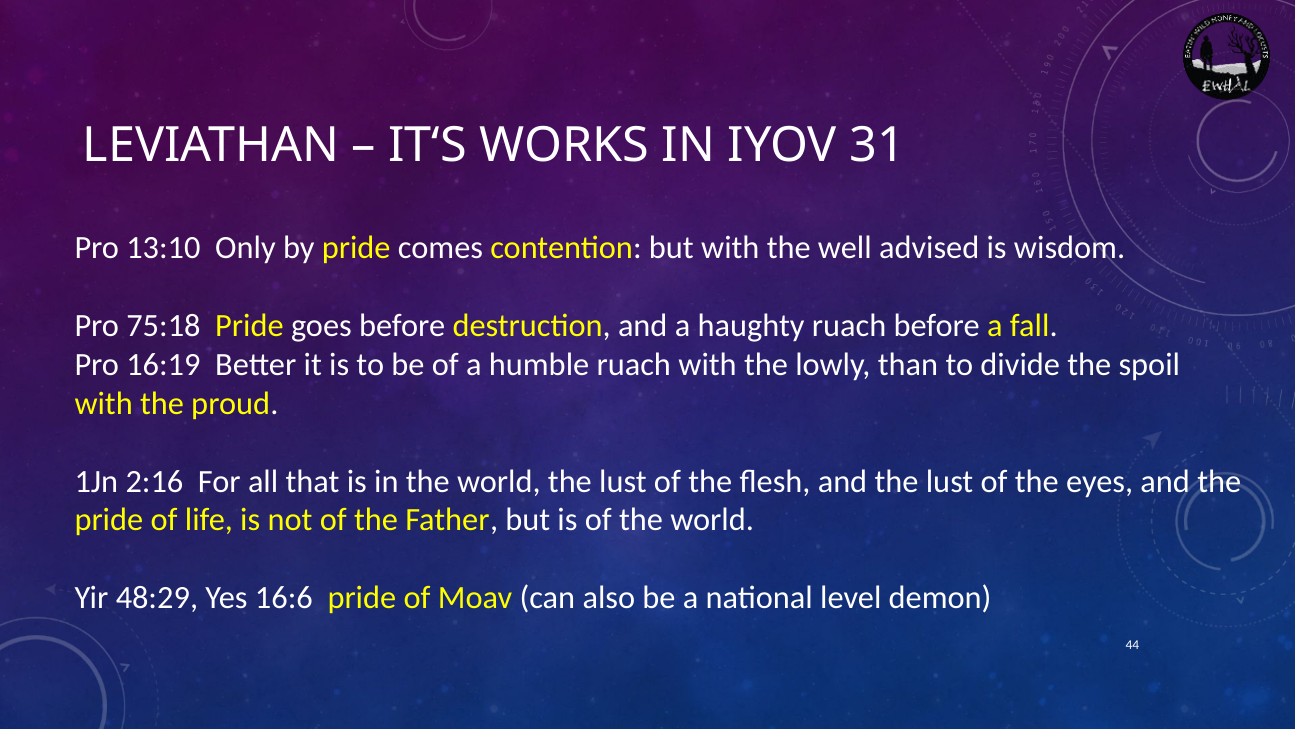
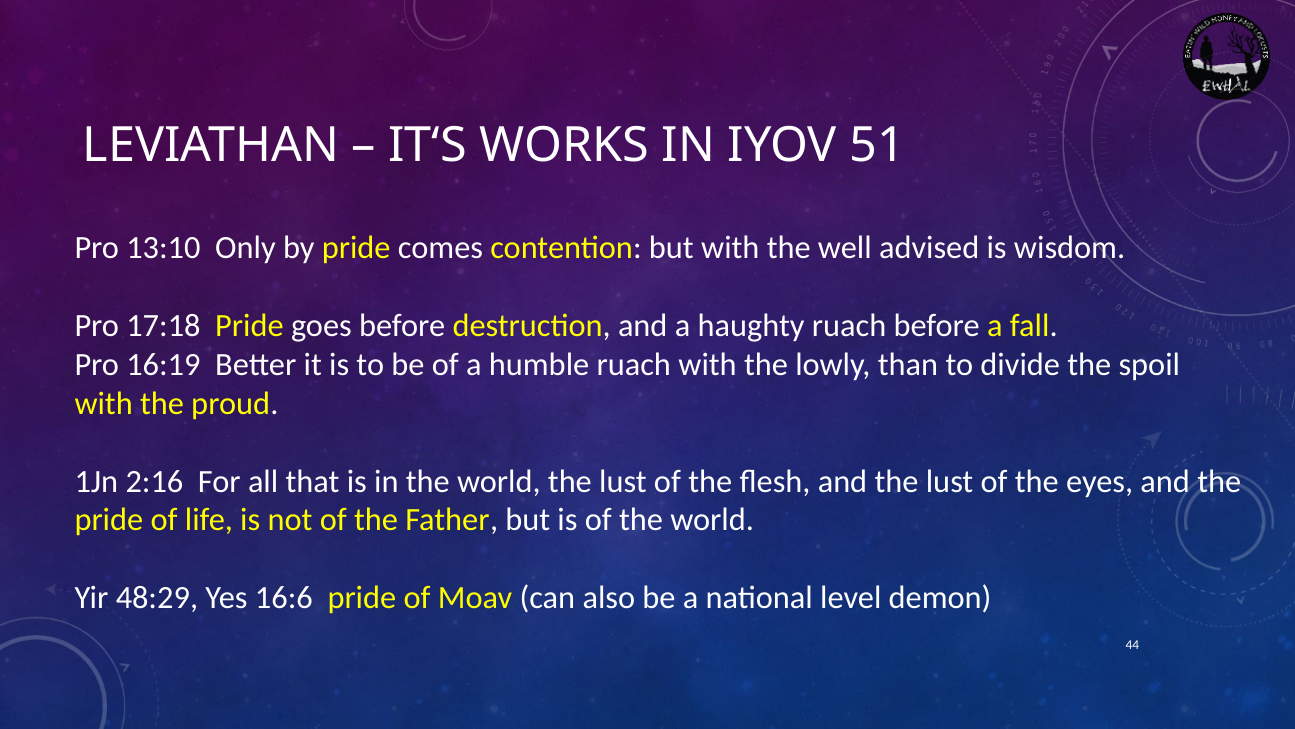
31: 31 -> 51 (877, 145)
75:18: 75:18 -> 17:18 (163, 326)
